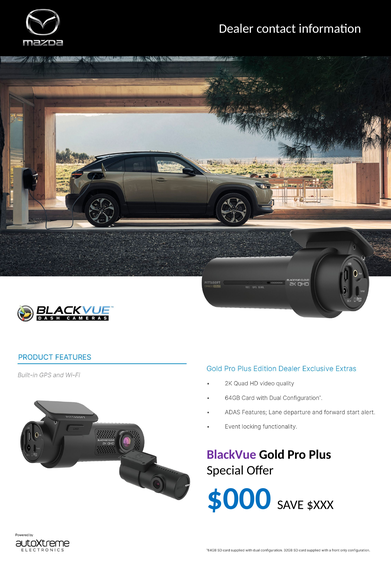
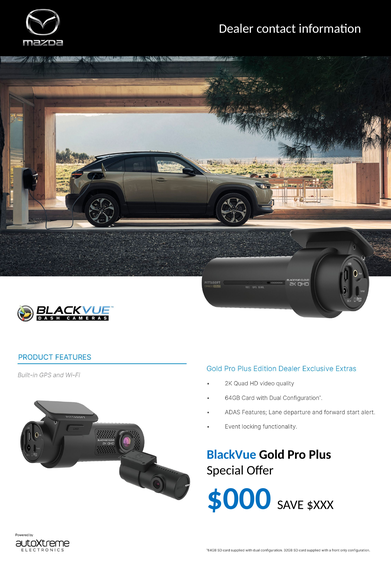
BlackVue colour: purple -> blue (231, 455)
